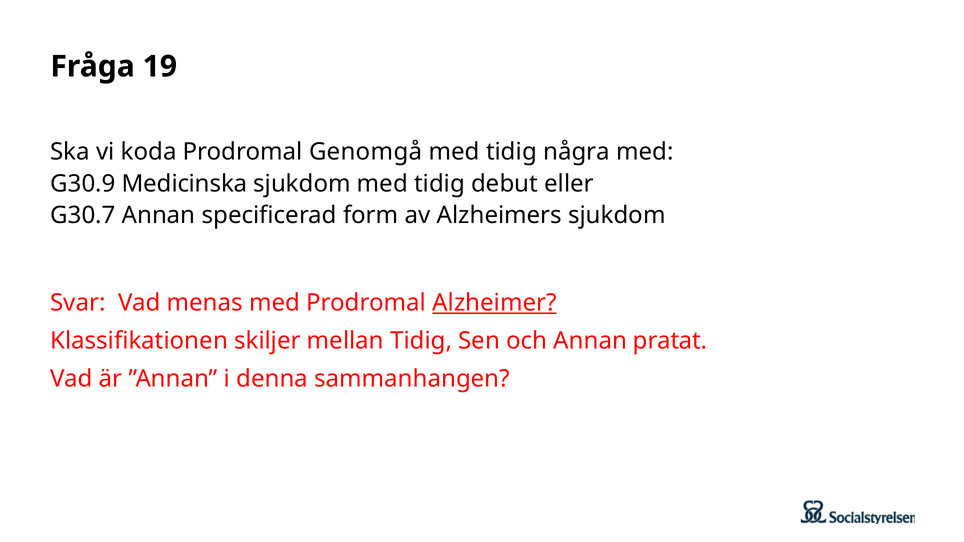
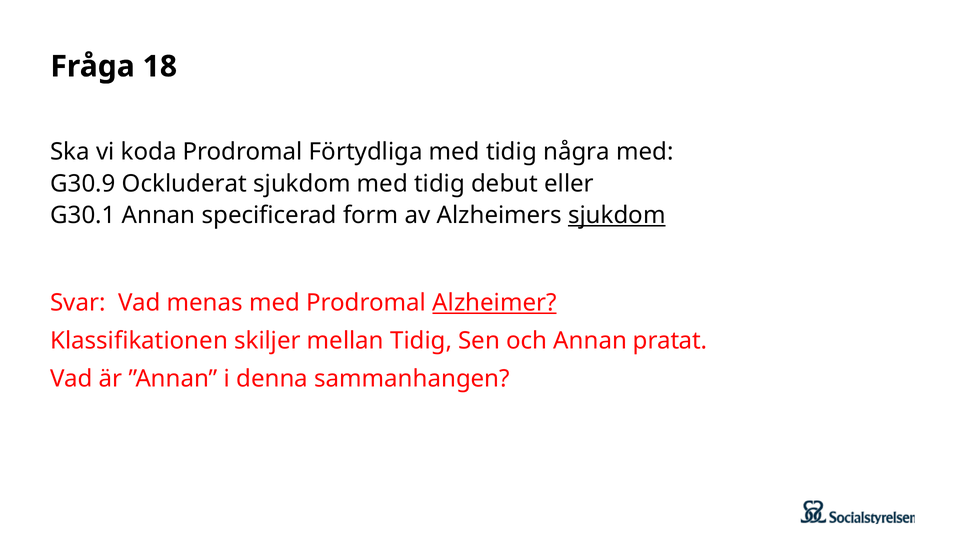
19: 19 -> 18 (160, 66)
Genomgå: Genomgå -> Förtydliga (366, 152)
Medicinska: Medicinska -> Ockluderat (184, 184)
G30.7: G30.7 -> G30.1 (83, 215)
sjukdom underline: none -> present (617, 215)
